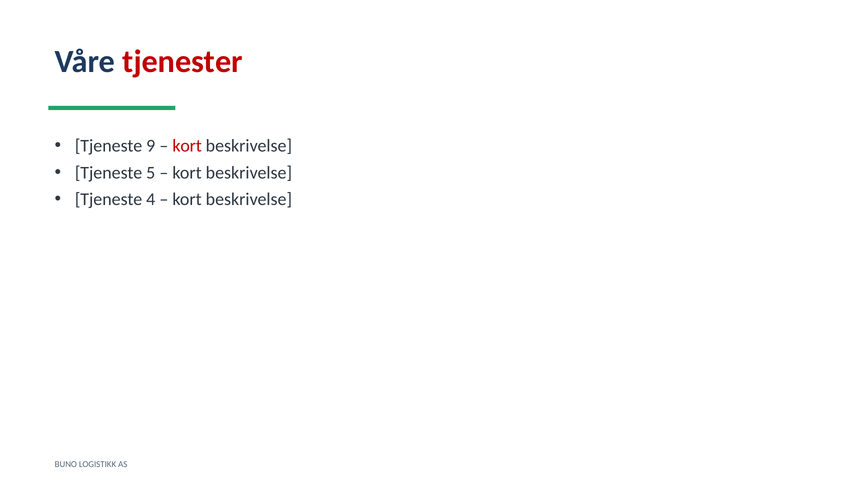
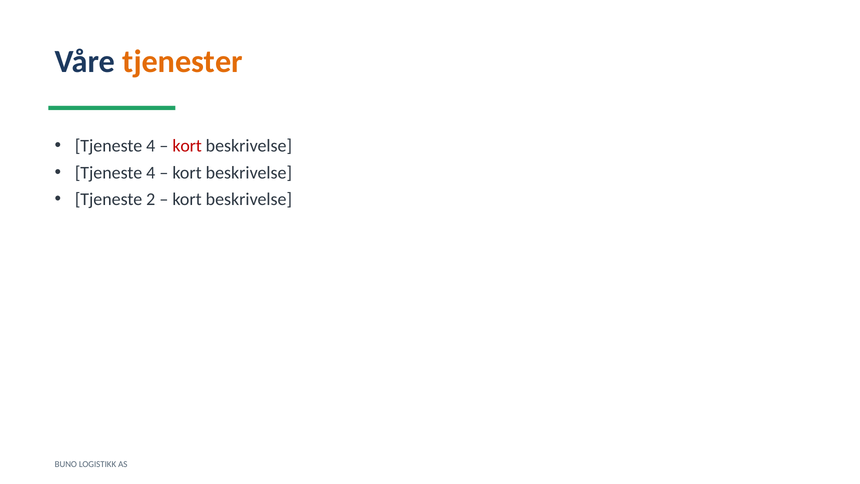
tjenester colour: red -> orange (183, 61)
9: 9 -> 4 (151, 146)
5: 5 -> 4 (151, 173)
4: 4 -> 2 (151, 199)
